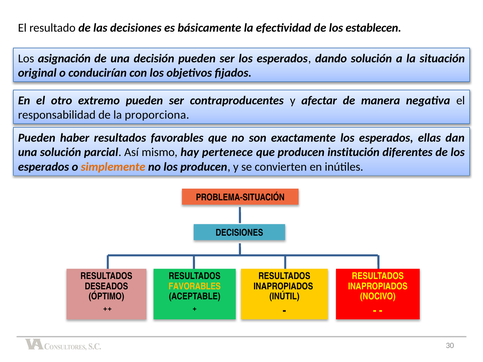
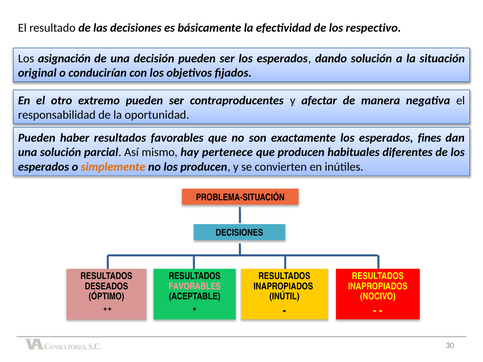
establecen: establecen -> respectivo (373, 28)
proporciona: proporciona -> oportunidad (157, 115)
ellas: ellas -> fines (429, 138)
institución: institución -> habituales (354, 152)
FAVORABLES colour: yellow -> pink (195, 287)
